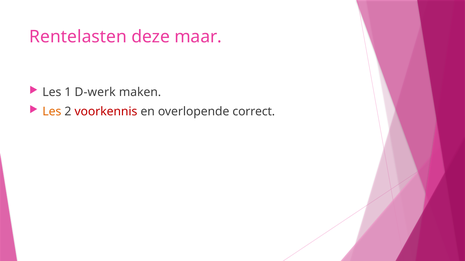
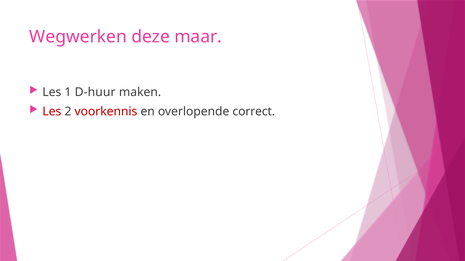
Rentelasten: Rentelasten -> Wegwerken (78, 37)
D-werk: D-werk -> D-huur (95, 92)
Les colour: orange -> red (52, 112)
